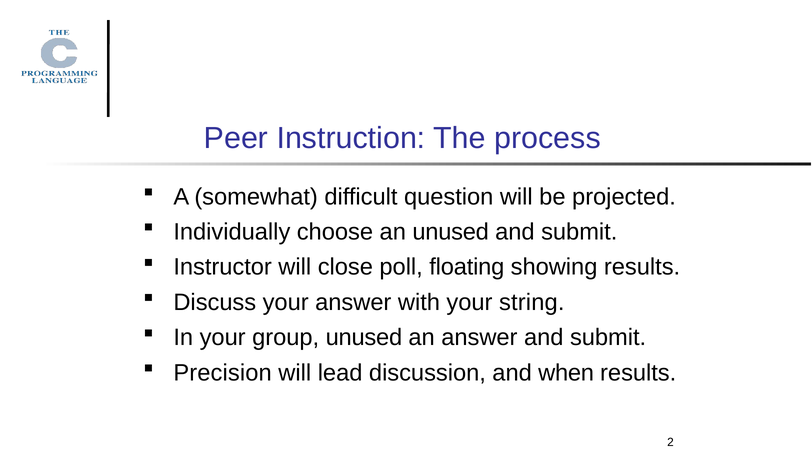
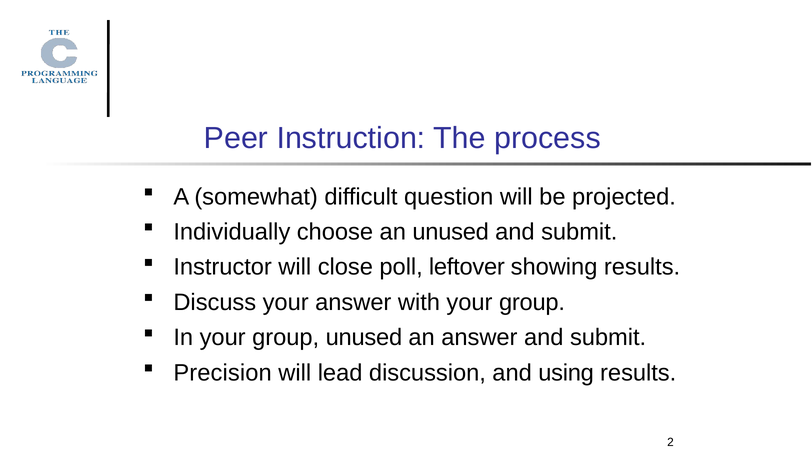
floating: floating -> leftover (467, 267)
with your string: string -> group (532, 302)
when: when -> using (566, 373)
